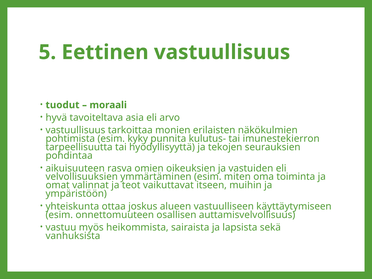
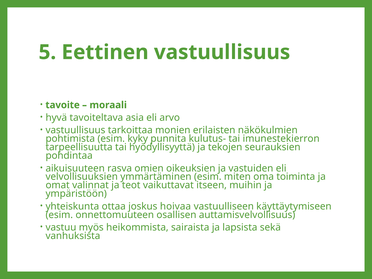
tuodut: tuodut -> tavoite (63, 105)
alueen: alueen -> hoivaa (175, 206)
